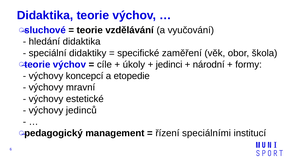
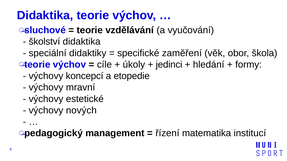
hledání: hledání -> školství (44, 42)
národní: národní -> hledání (209, 65)
jedinců: jedinců -> nových (81, 111)
speciálními: speciálními -> matematika (207, 134)
